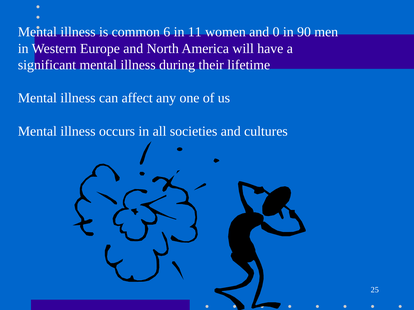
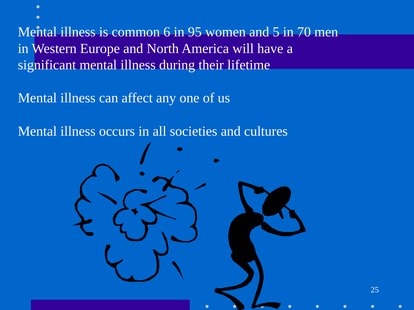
11: 11 -> 95 (195, 32)
0: 0 -> 5 (276, 32)
90: 90 -> 70 (304, 32)
